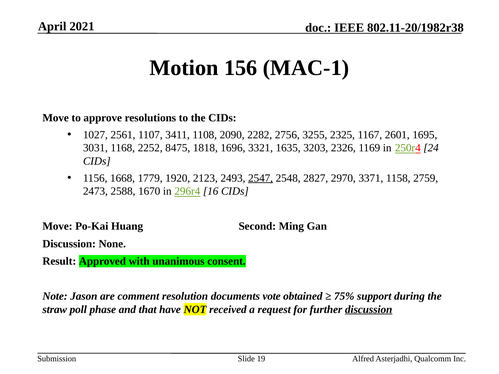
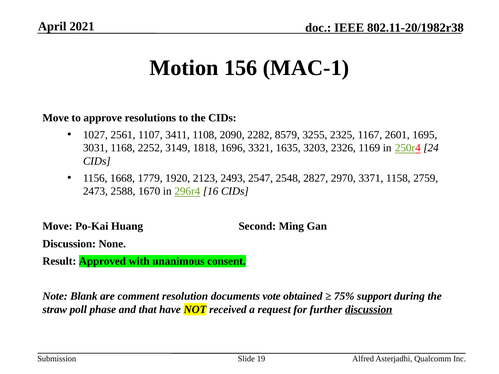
2756: 2756 -> 8579 (287, 135)
8475: 8475 -> 3149 (178, 148)
2547 underline: present -> none (261, 178)
Jason: Jason -> Blank (84, 296)
